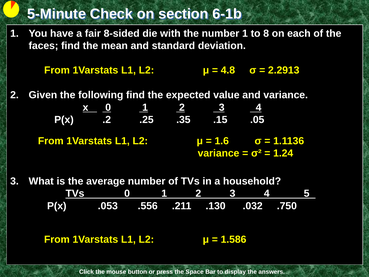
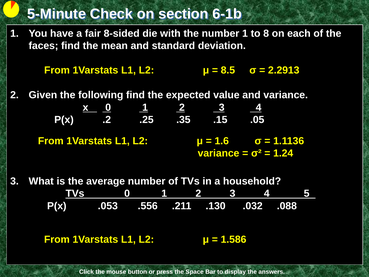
4.8: 4.8 -> 8.5 (228, 70)
.750: .750 -> .088 (287, 206)
